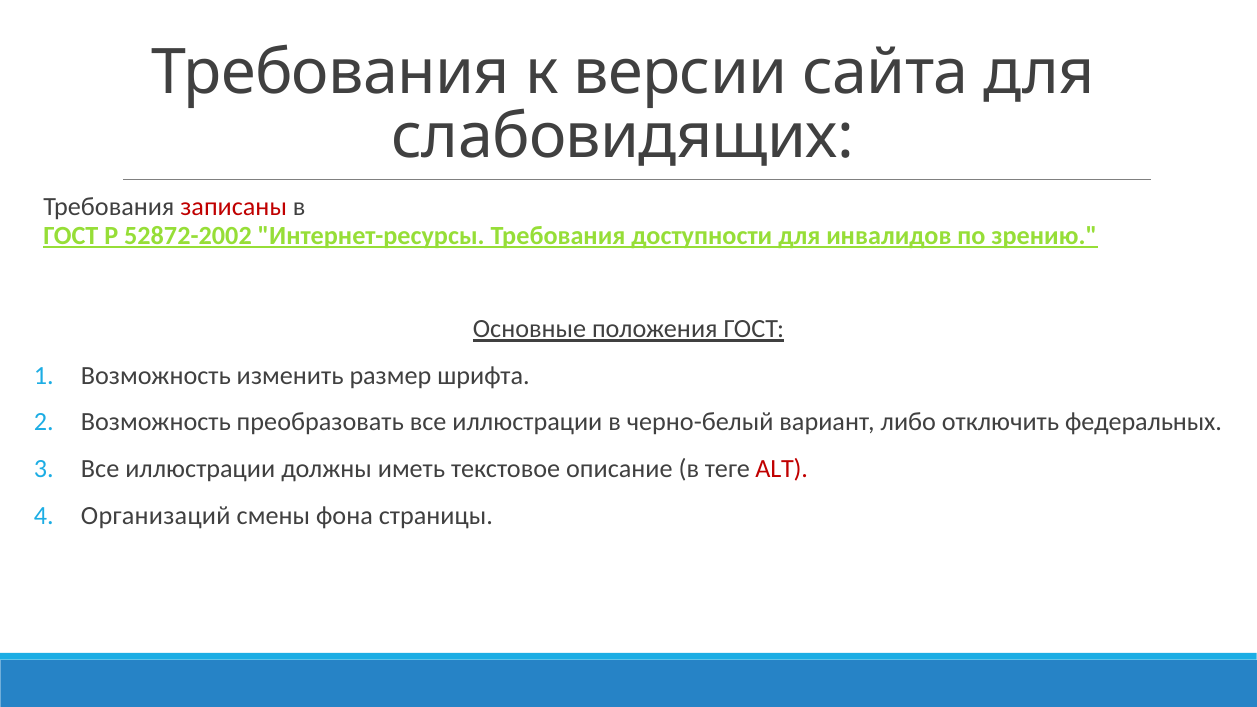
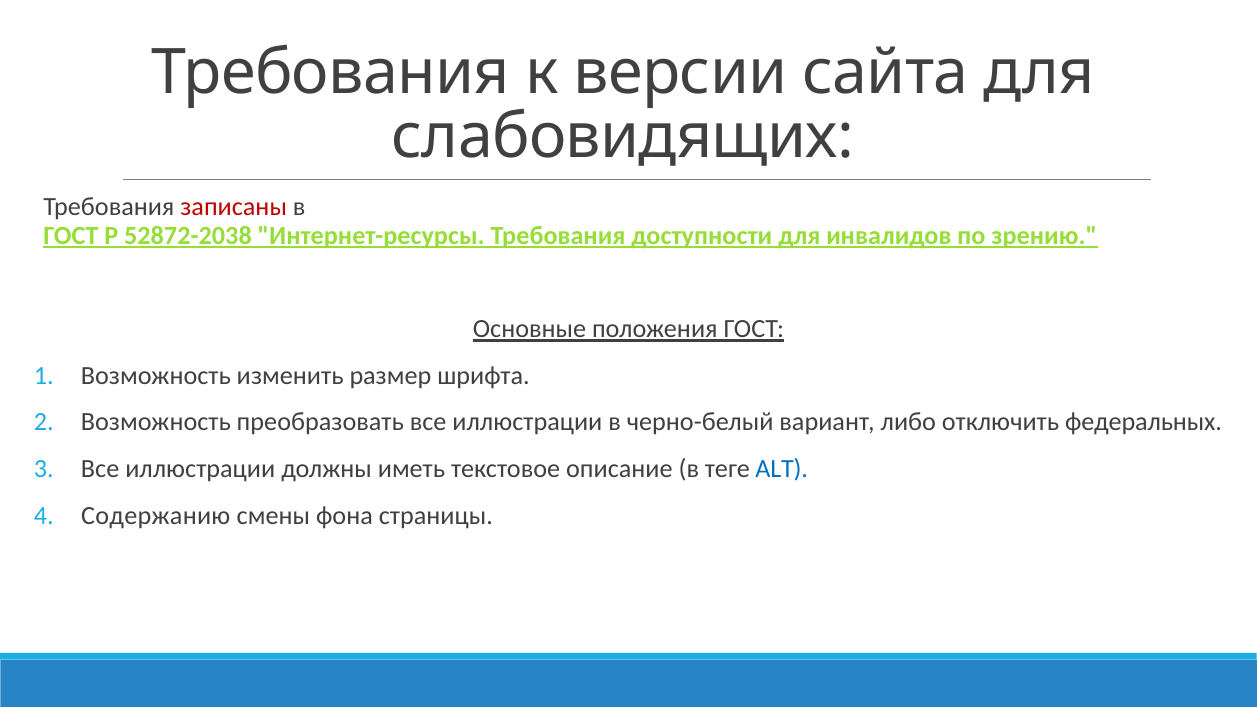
52872-2002: 52872-2002 -> 52872-2038 (188, 236)
ALT colour: red -> blue (782, 469)
Организаций: Организаций -> Содержанию (156, 516)
